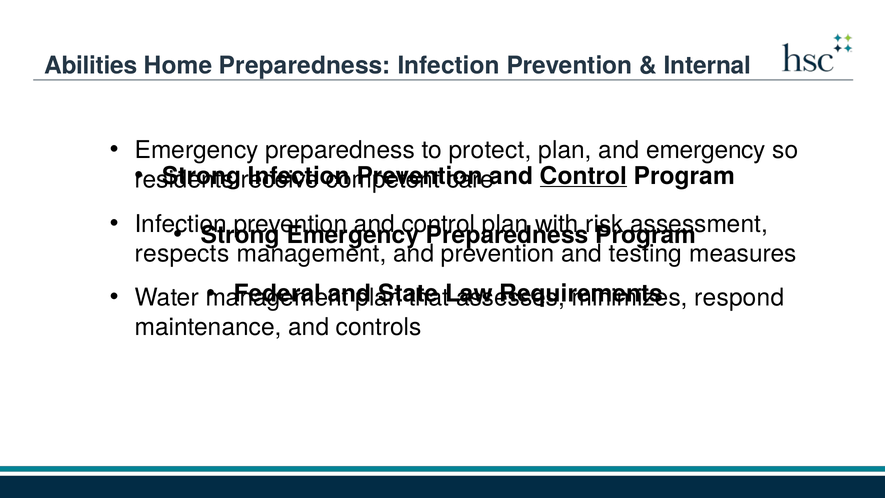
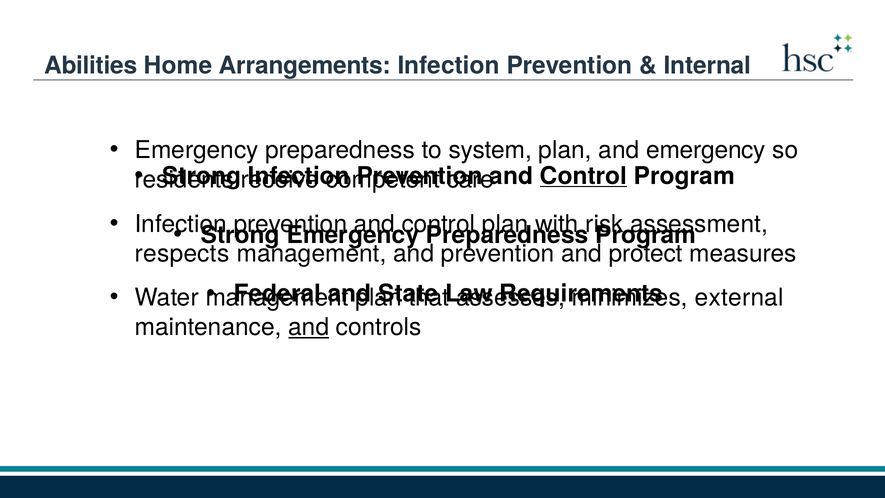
Home Preparedness: Preparedness -> Arrangements (305, 65)
protect: protect -> system (490, 150)
testing: testing -> protect (646, 253)
respond: respond -> external (739, 298)
and underline: none -> present (309, 327)
